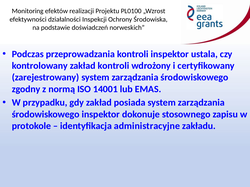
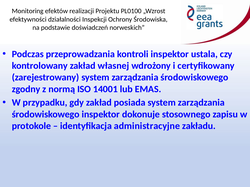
zakład kontroli: kontroli -> własnej (113, 66)
